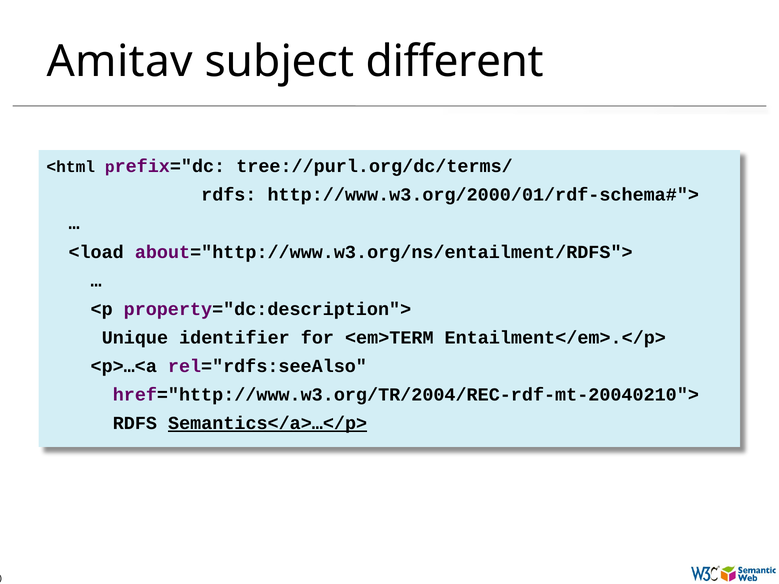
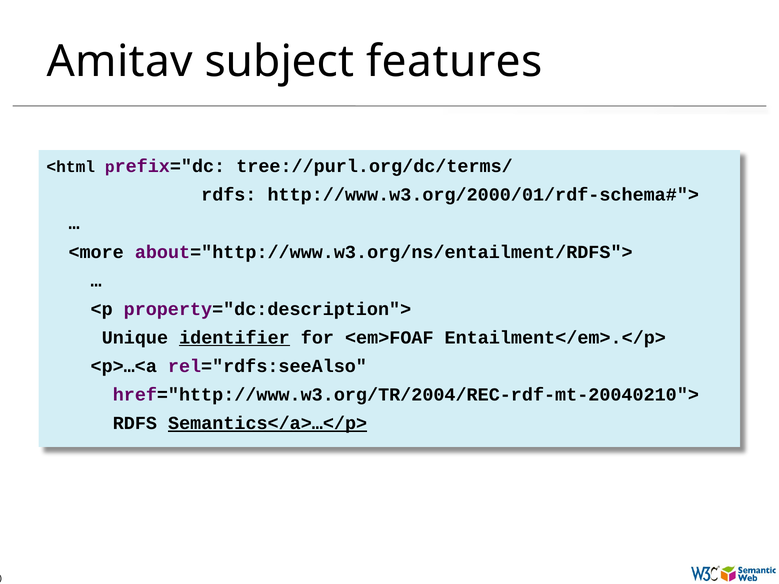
different: different -> features (454, 62)
<load: <load -> <more (96, 252)
identifier underline: none -> present (234, 338)
<em>TERM: <em>TERM -> <em>FOAF (389, 338)
